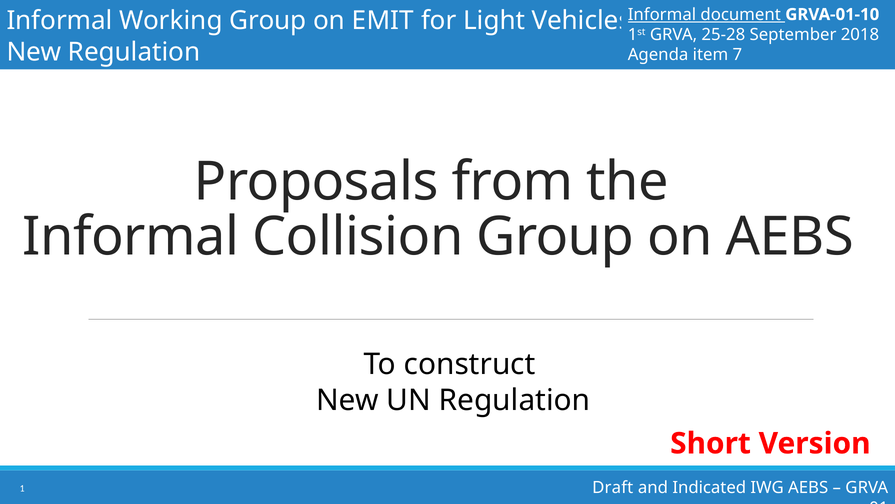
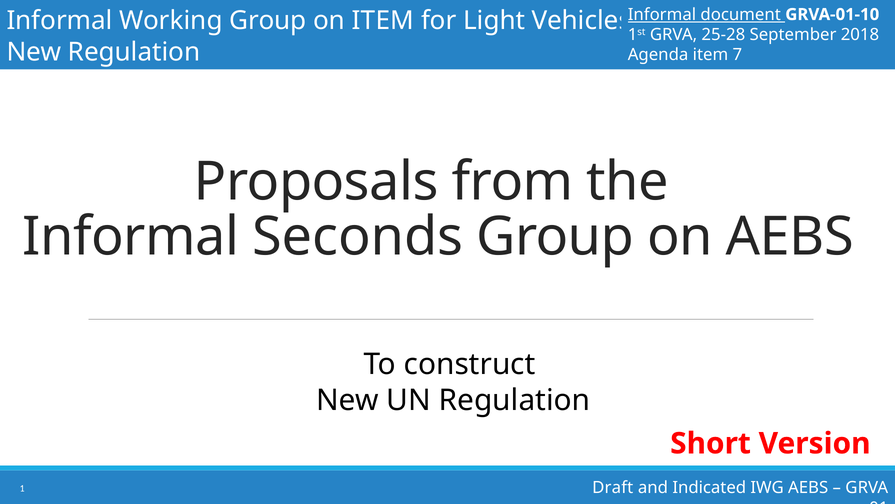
on EMIT: EMIT -> ITEM (383, 21)
Collision: Collision -> Seconds (358, 237)
